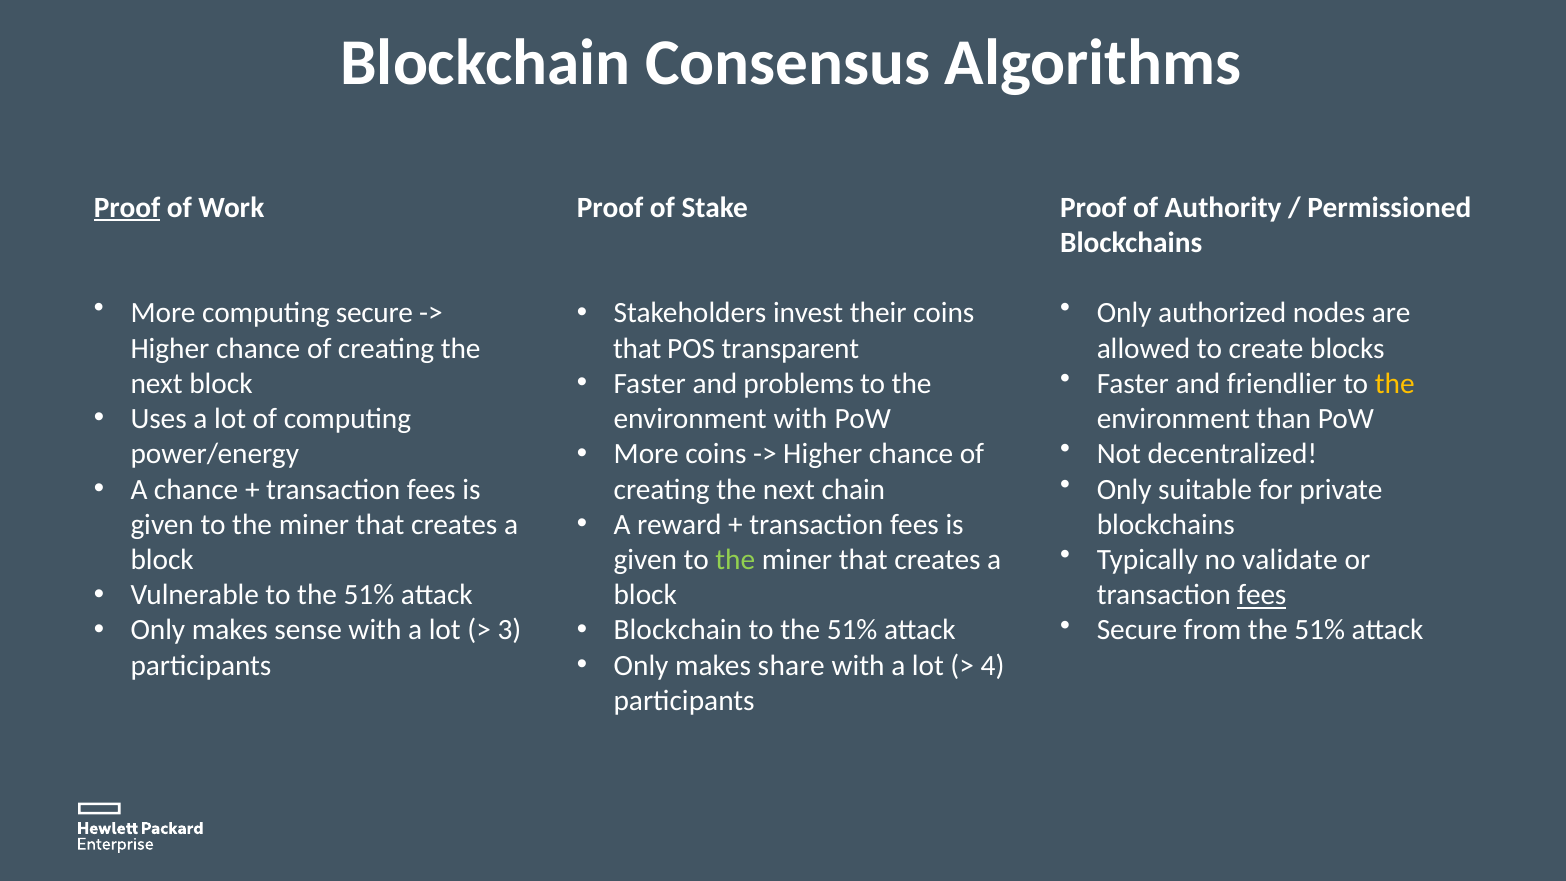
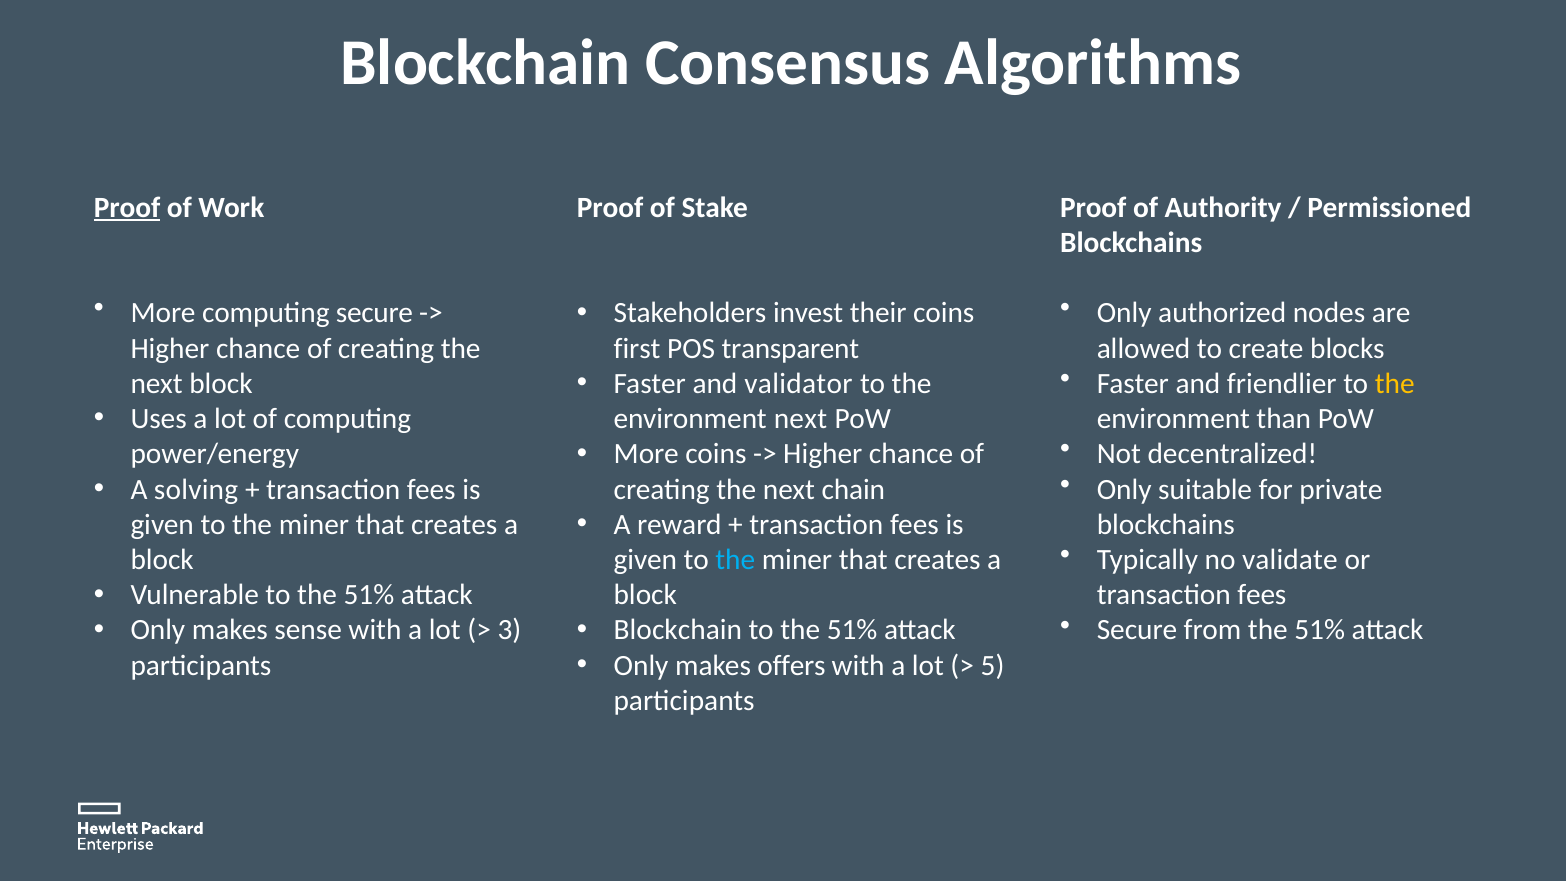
that: that -> first (637, 348)
problems: problems -> validator (798, 384)
environment with: with -> next (800, 419)
A chance: chance -> solving (196, 489)
the colour: light green -> light blue (735, 560)
fees underline: present -> none (1262, 595)
share: share -> offers (791, 665)
4: 4 -> 5 (993, 665)
